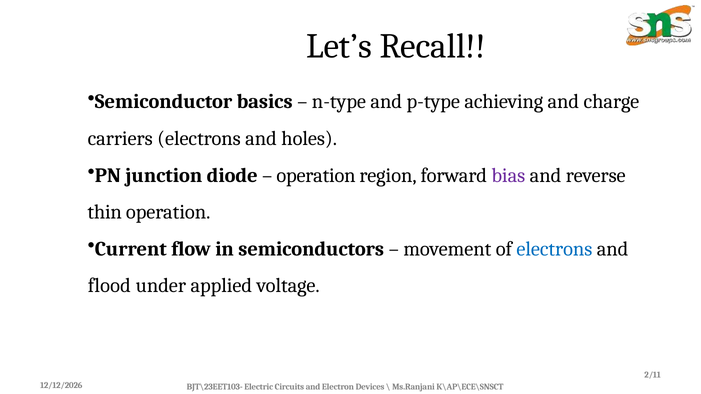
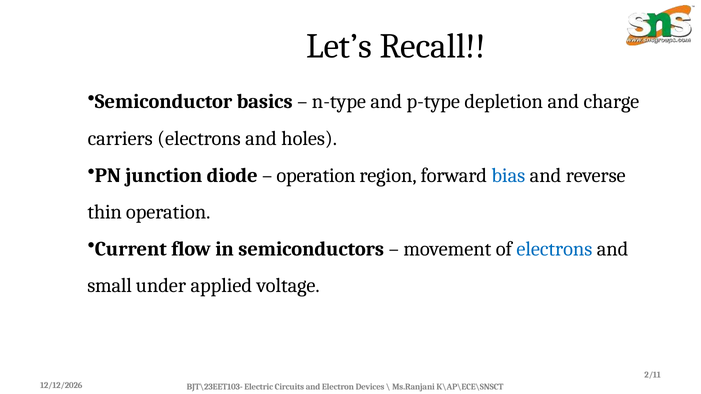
achieving: achieving -> depletion (504, 102)
bias colour: purple -> blue (508, 175)
flood: flood -> small (110, 286)
